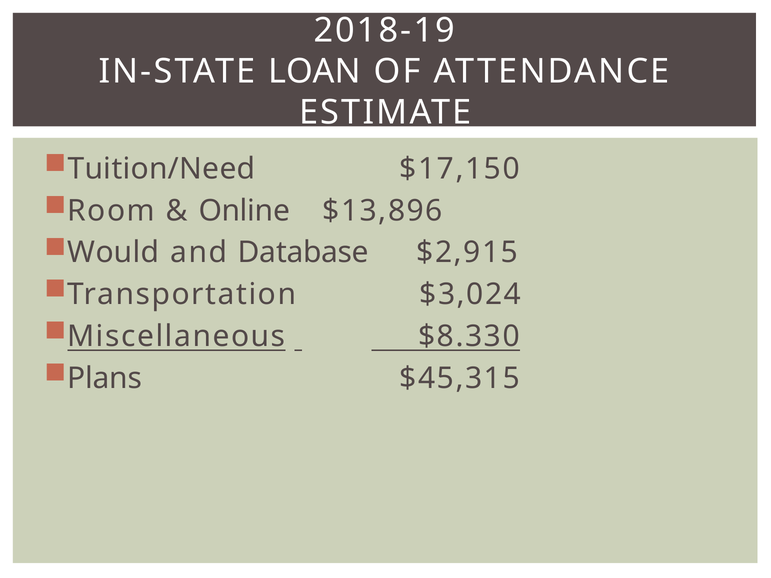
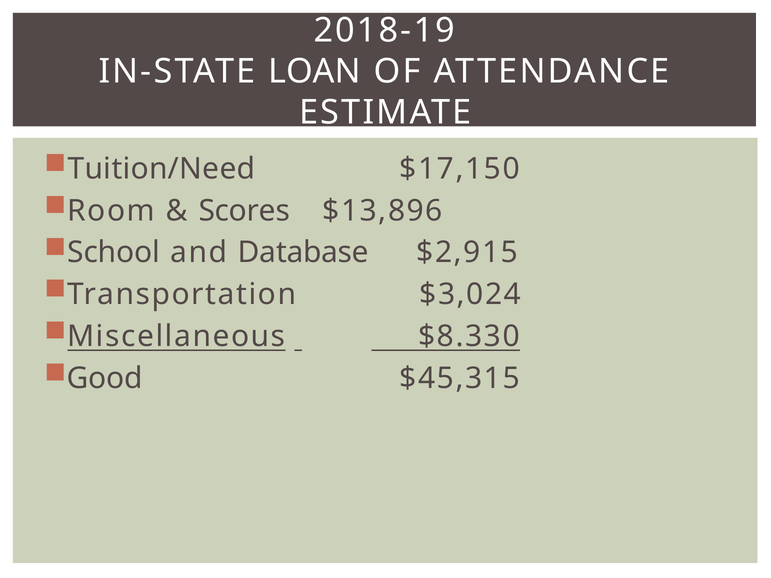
Online: Online -> Scores (244, 211)
Would: Would -> School (114, 253)
Plans: Plans -> Good (105, 378)
